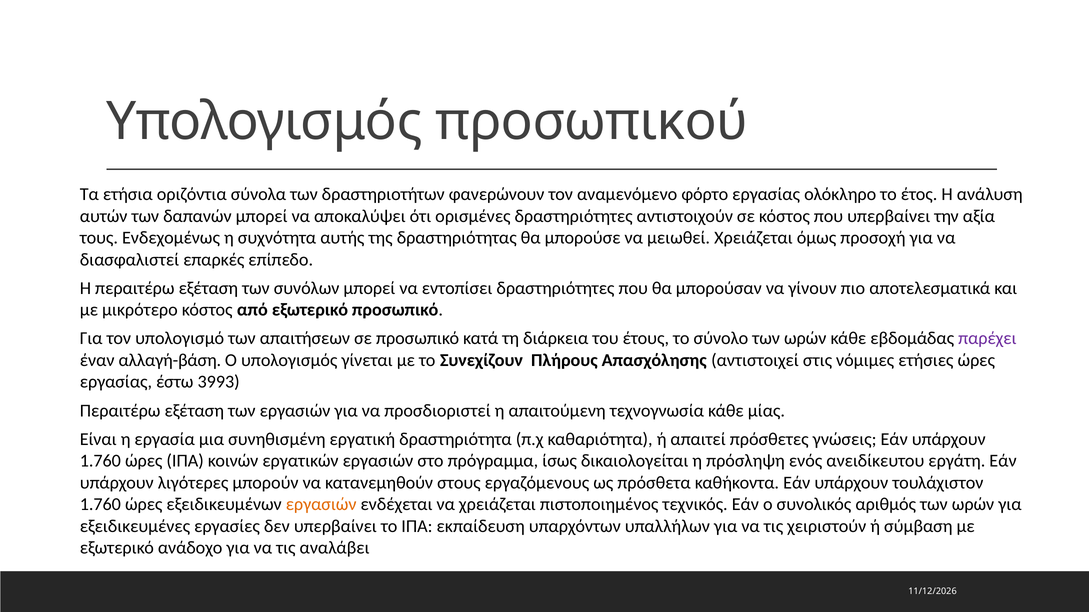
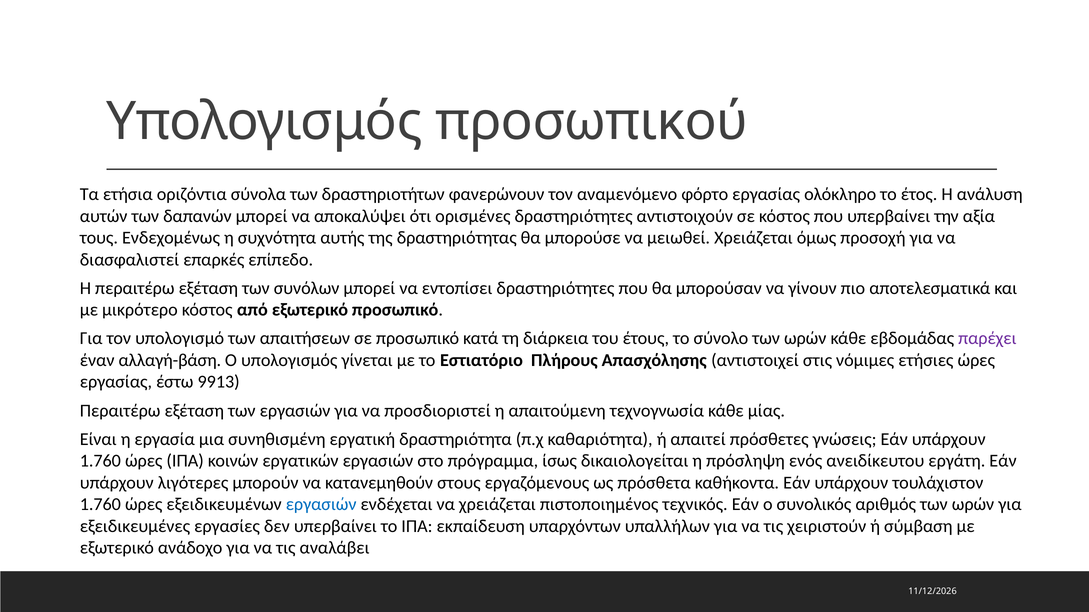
Συνεχίζουν: Συνεχίζουν -> Εστιατόριο (481, 361)
3993: 3993 -> 9913 (219, 382)
εργασιών colour: orange -> blue (321, 505)
